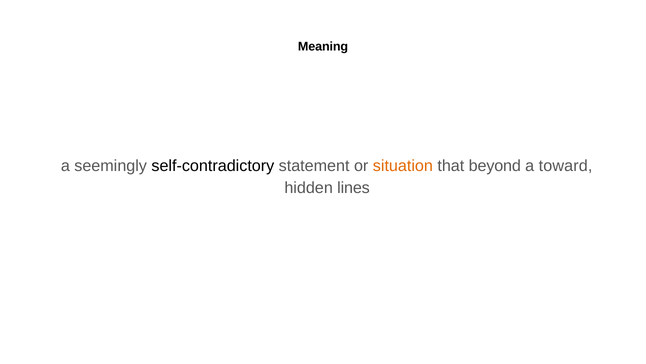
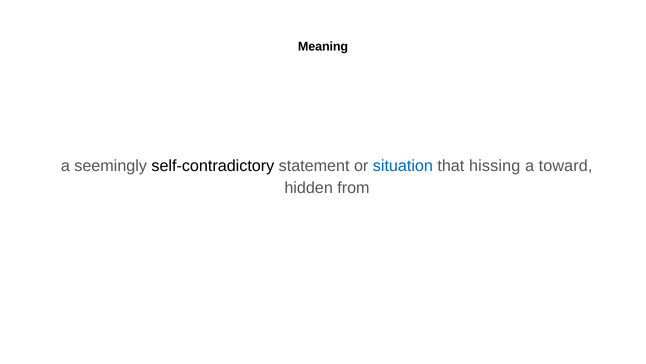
situation colour: orange -> blue (403, 166)
beyond: beyond -> hissing (495, 166)
lines: lines -> from (353, 188)
